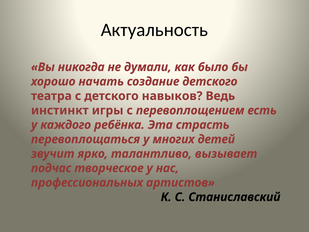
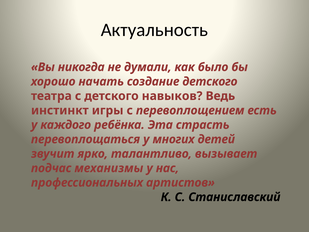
творческое: творческое -> механизмы (109, 168)
